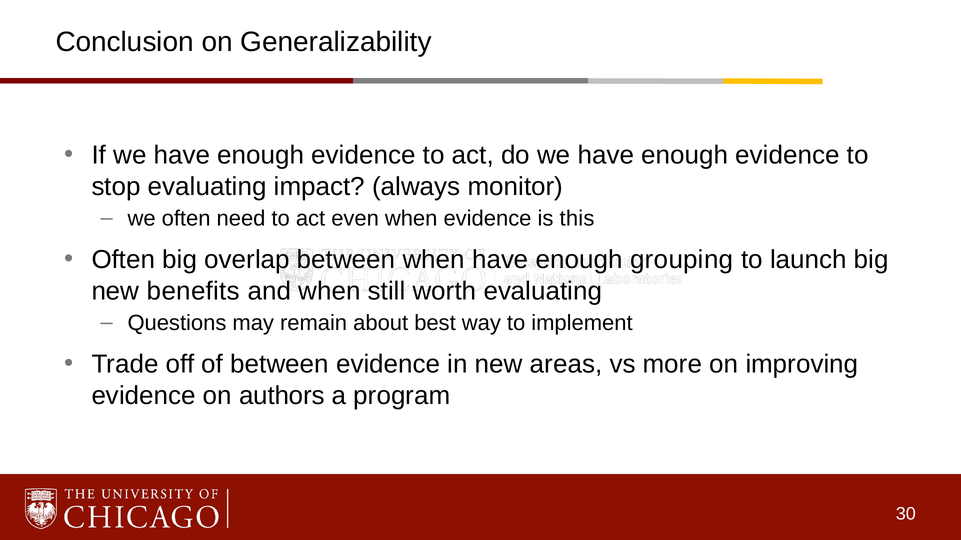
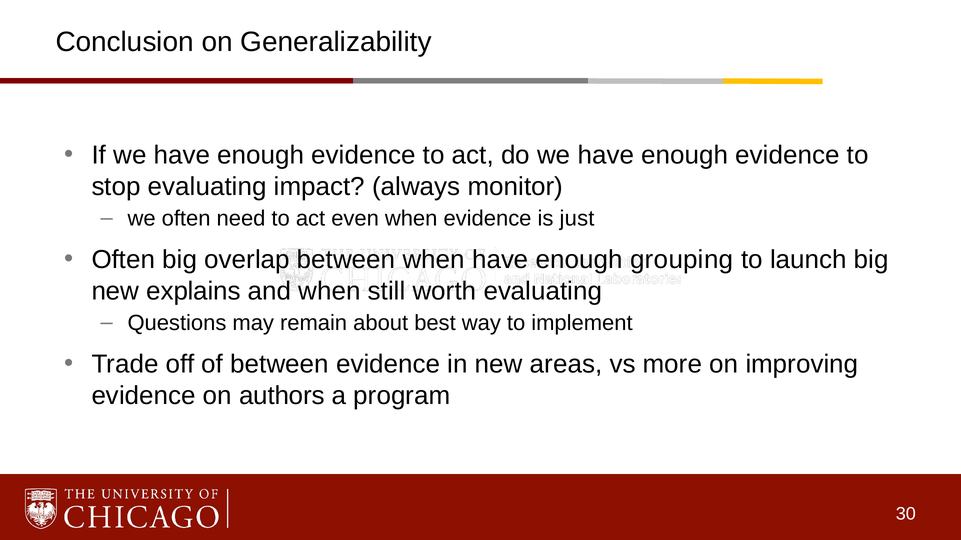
this: this -> just (577, 219)
benefits: benefits -> explains (194, 291)
